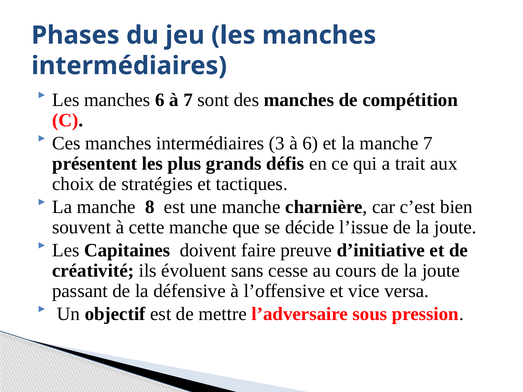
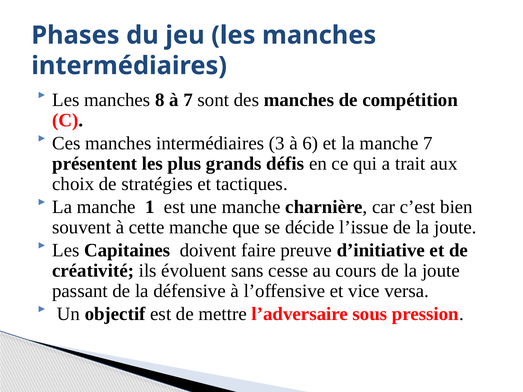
manches 6: 6 -> 8 (160, 100)
8: 8 -> 1 (150, 207)
